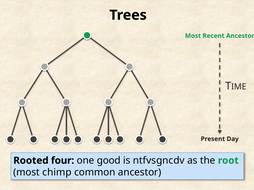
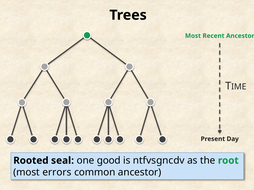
four: four -> seal (63, 161)
chimp: chimp -> errors (57, 173)
